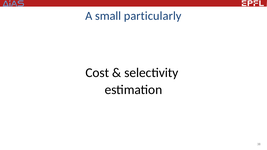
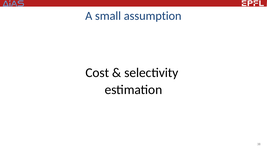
particularly: particularly -> assumption (153, 16)
